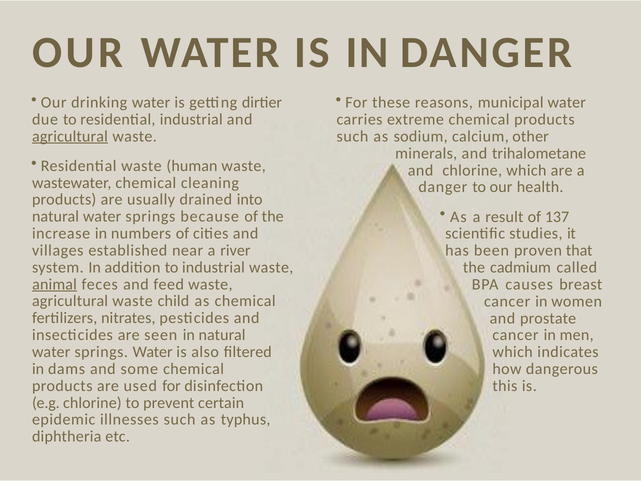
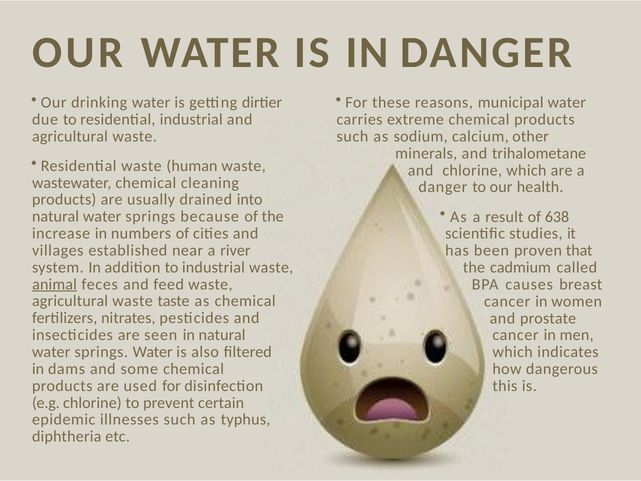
agricultural underline: present -> none (70, 136)
137: 137 -> 638 (557, 217)
child: child -> taste (174, 301)
